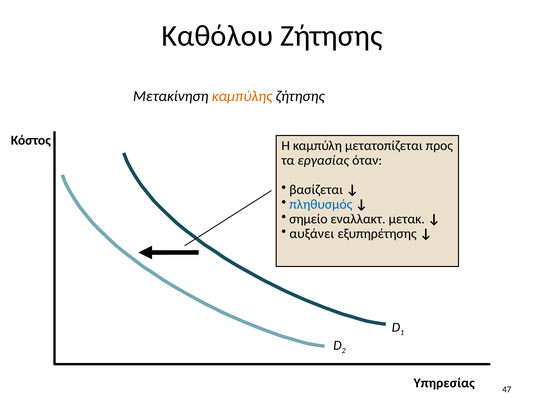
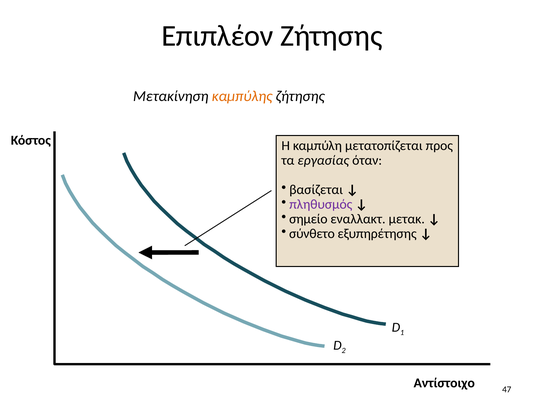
Καθόλου: Καθόλου -> Επιπλέον (217, 36)
πληθυσμός colour: blue -> purple (321, 204)
αυξάνει: αυξάνει -> σύνθετο (312, 234)
Υπηρεσίας: Υπηρεσίας -> Αντίστοιχο (444, 383)
